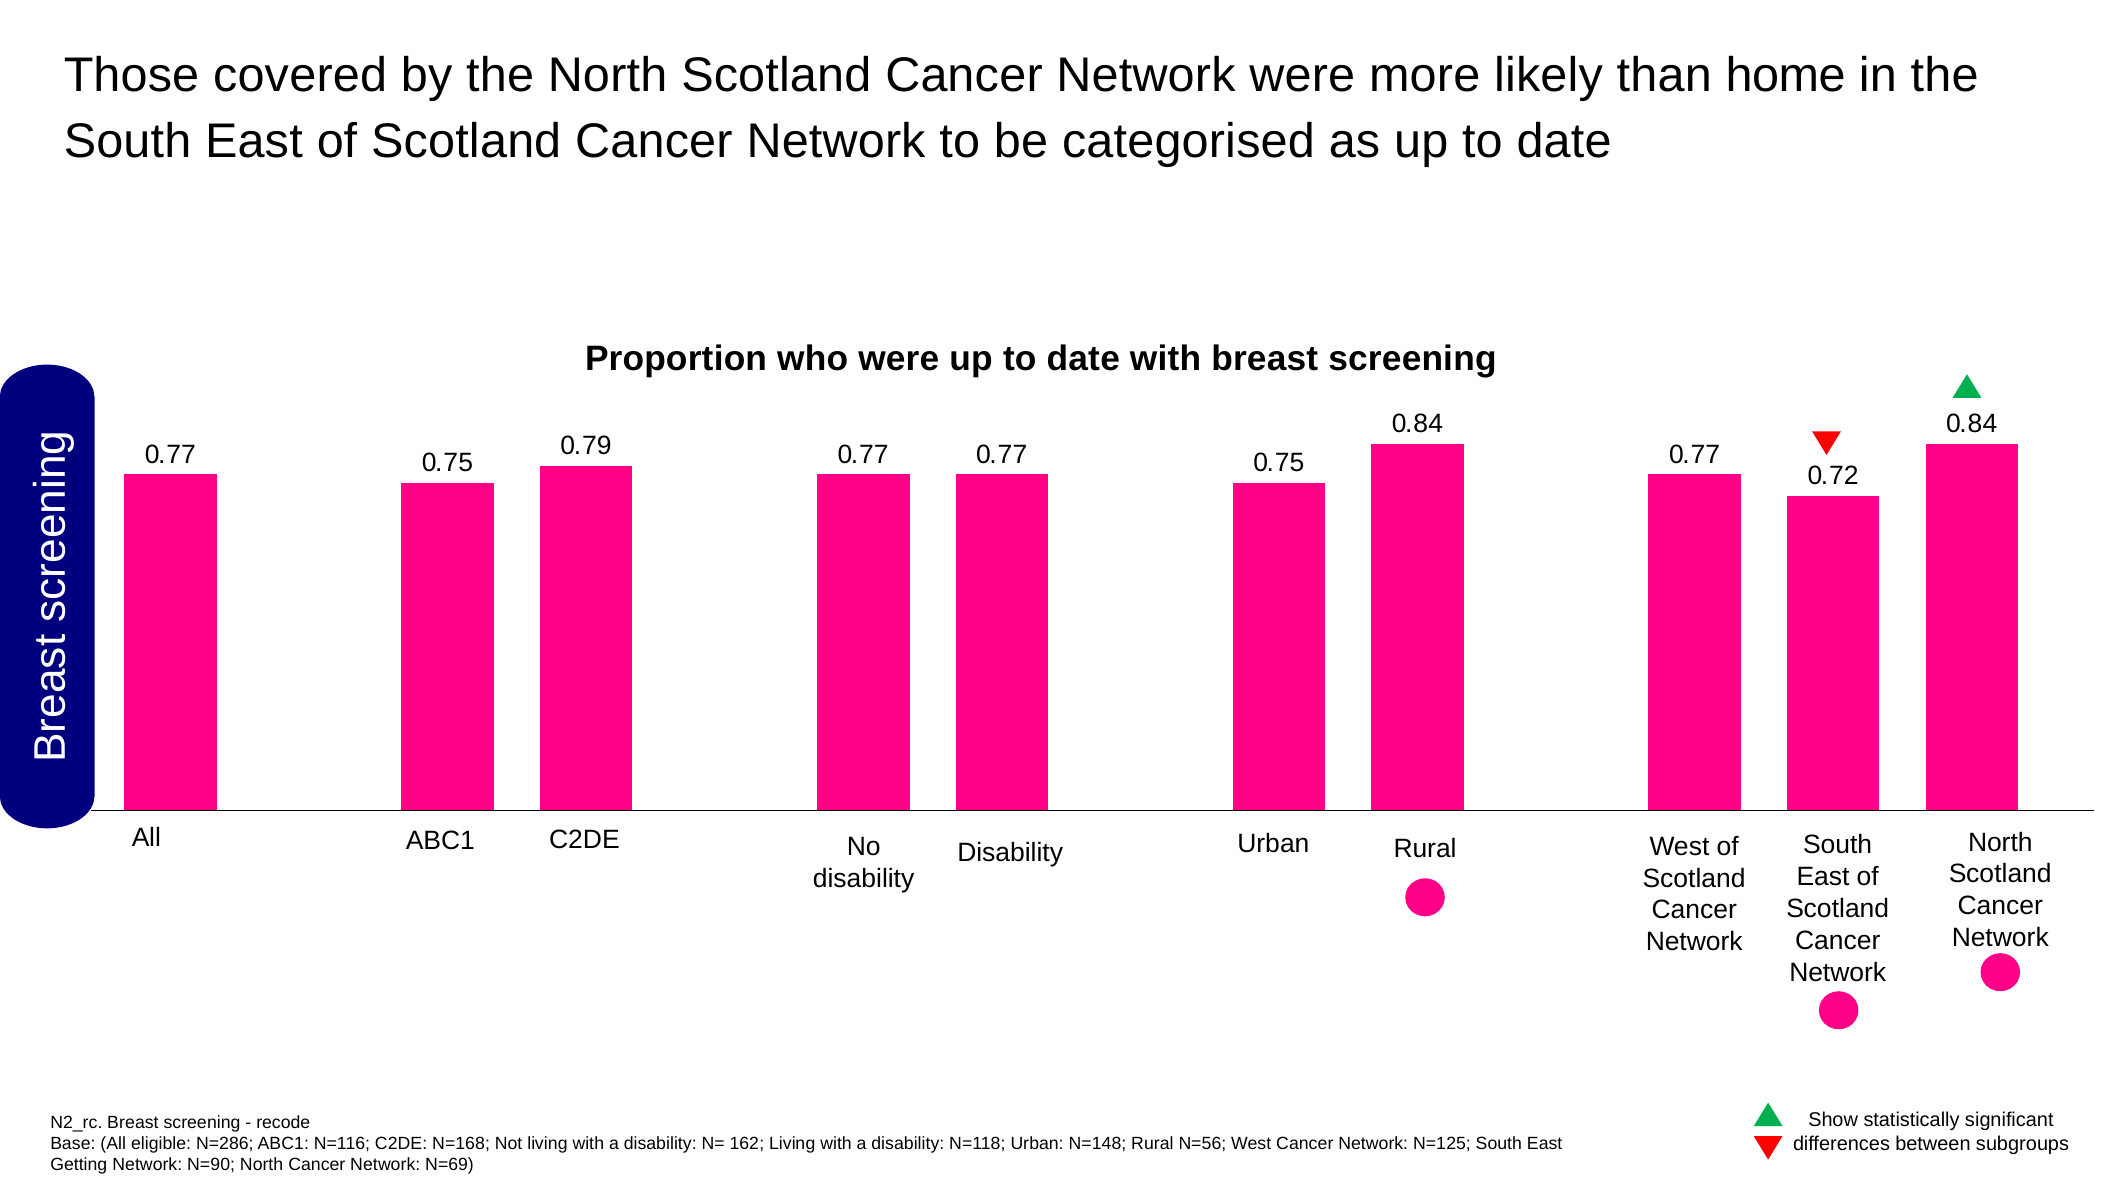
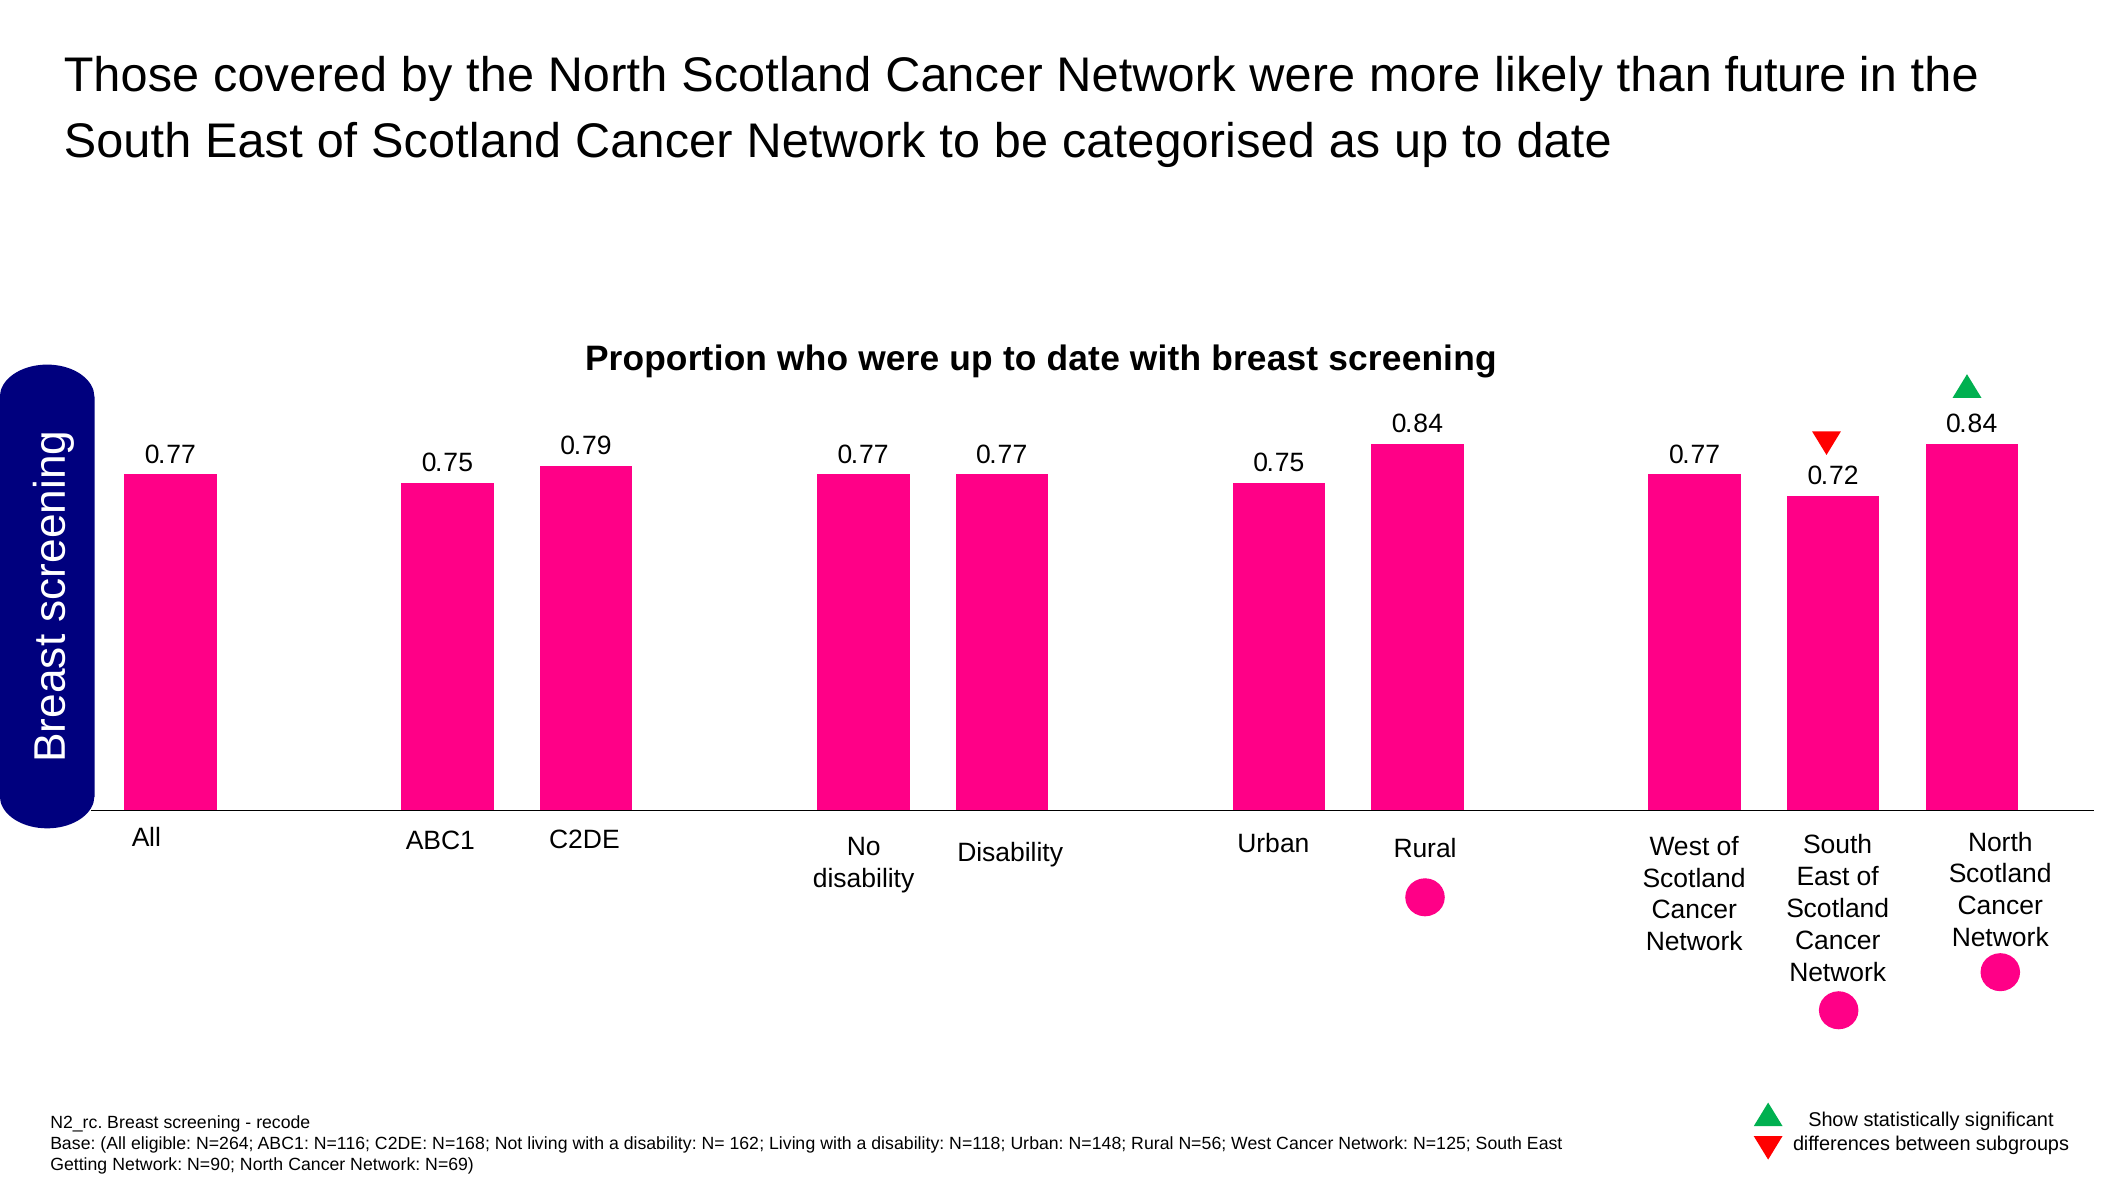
home: home -> future (1786, 76)
N=286: N=286 -> N=264 (225, 1143)
